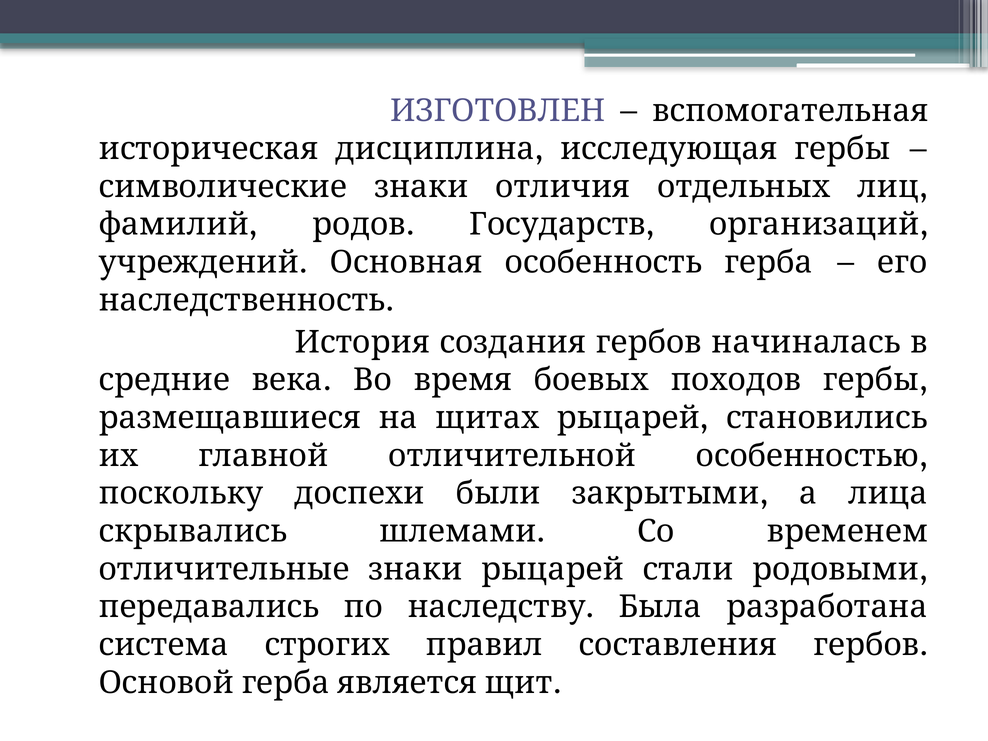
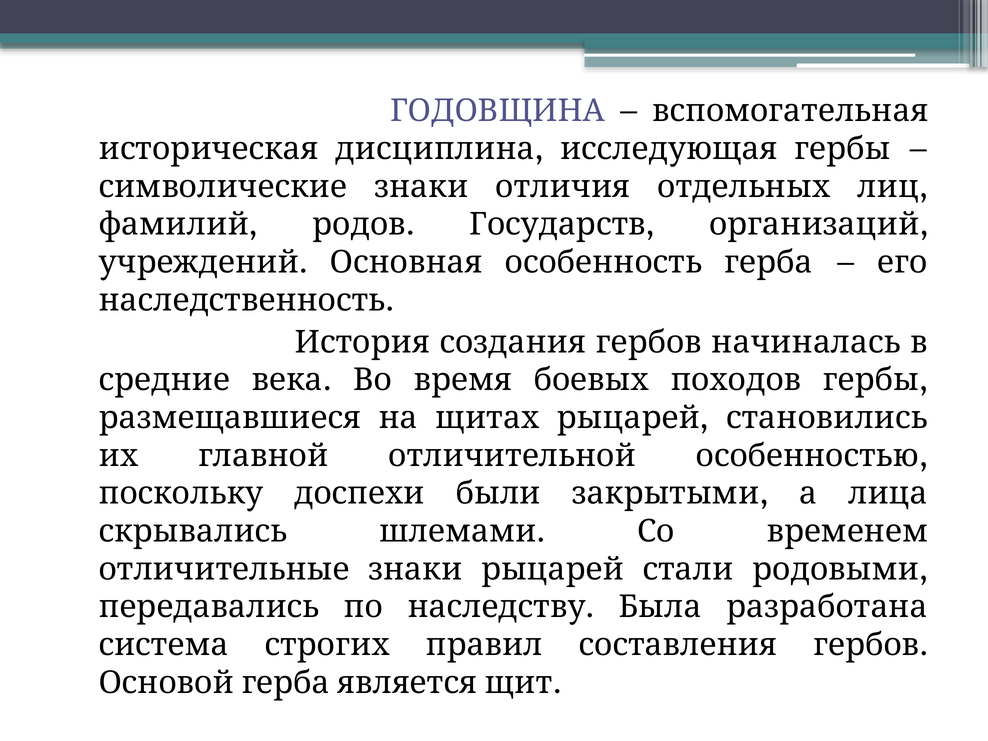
ИЗГОТОВЛЕН: ИЗГОТОВЛЕН -> ГОДОВЩИНА (498, 111)
